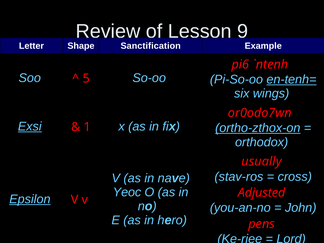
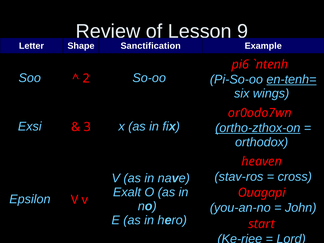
5: 5 -> 2 (86, 78)
Exsi underline: present -> none (30, 127)
1: 1 -> 3 (87, 127)
usually: usually -> heaven (262, 162)
Yeoc: Yeoc -> Exalt (127, 192)
Adjusted: Adjusted -> Ouagapi (262, 193)
Epsilon underline: present -> none (30, 199)
pens: pens -> start (262, 224)
